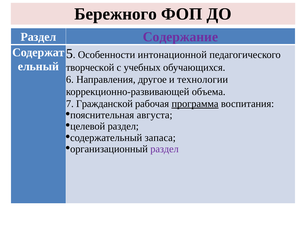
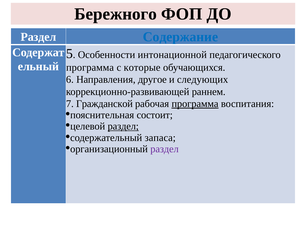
Содержание colour: purple -> blue (181, 37)
творческой: творческой -> программа (90, 67)
учебных: учебных -> которые (142, 67)
технологии: технологии -> следующих (203, 79)
объема: объема -> раннем (209, 91)
августа: августа -> состоит (155, 115)
раздел underline: none -> present (123, 126)
